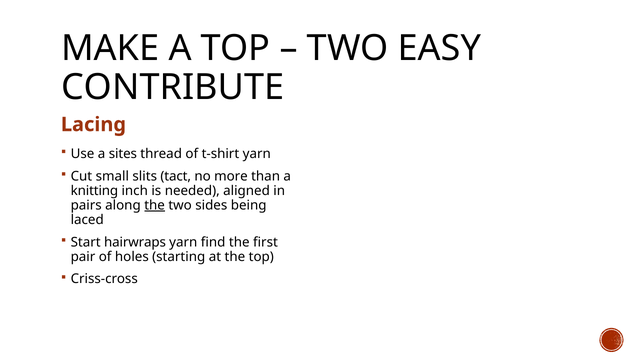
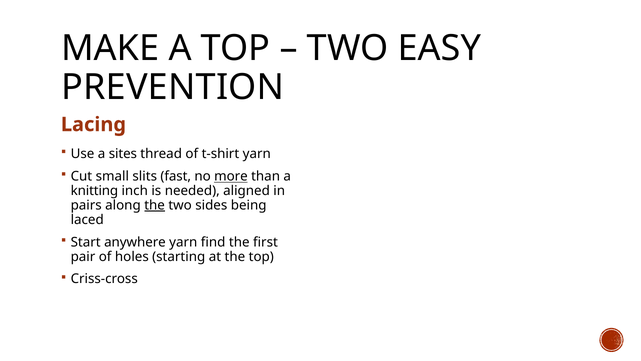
CONTRIBUTE: CONTRIBUTE -> PREVENTION (173, 87)
tact: tact -> fast (176, 176)
more underline: none -> present (231, 176)
hairwraps: hairwraps -> anywhere (135, 242)
